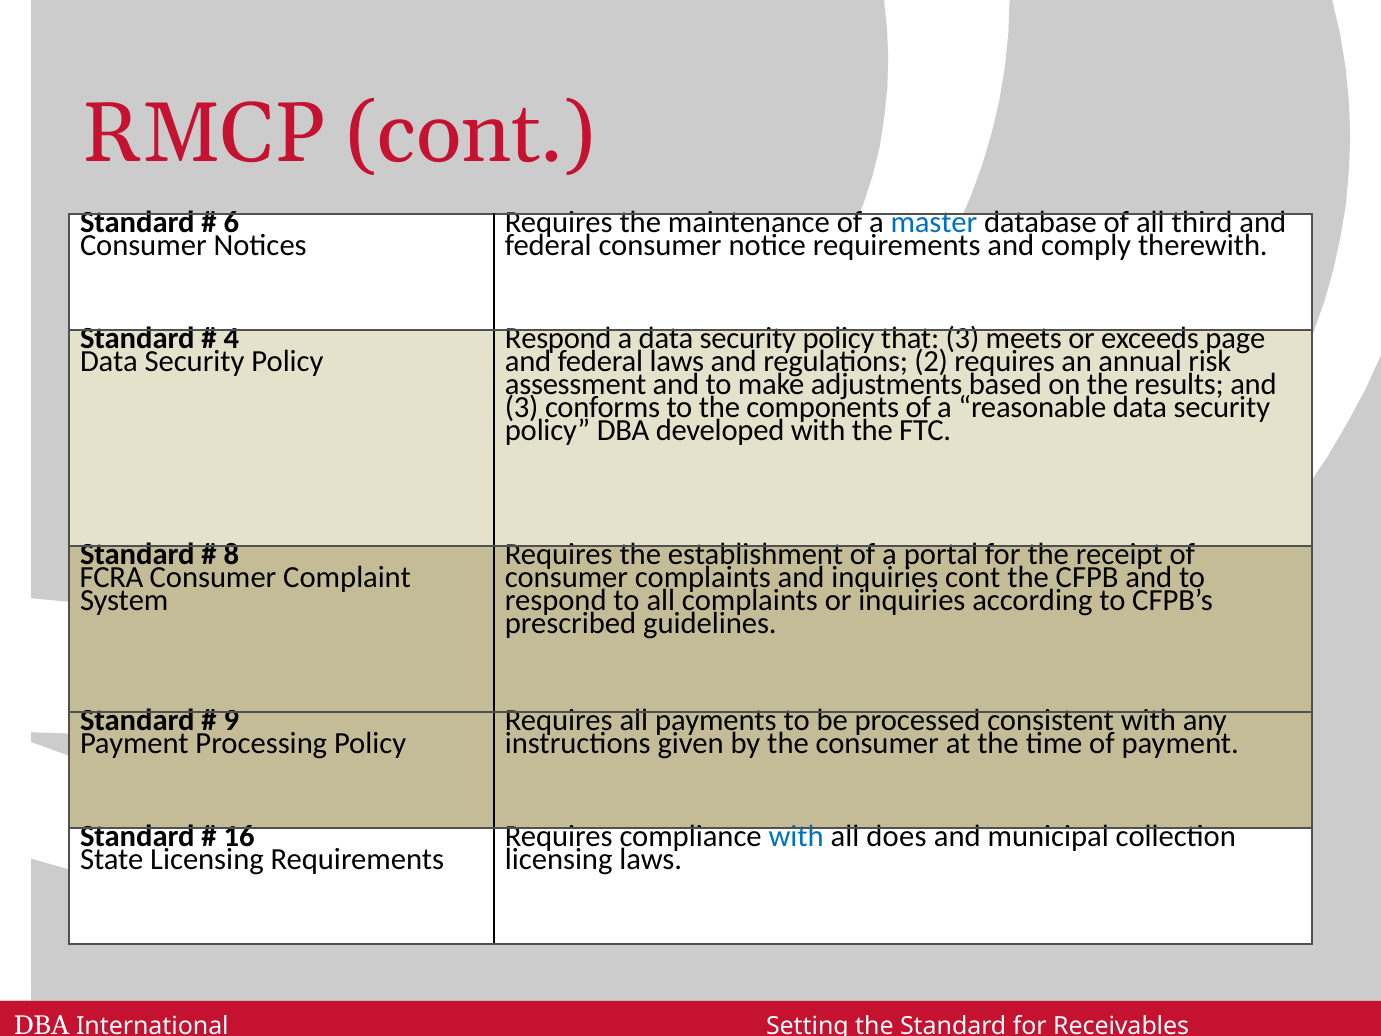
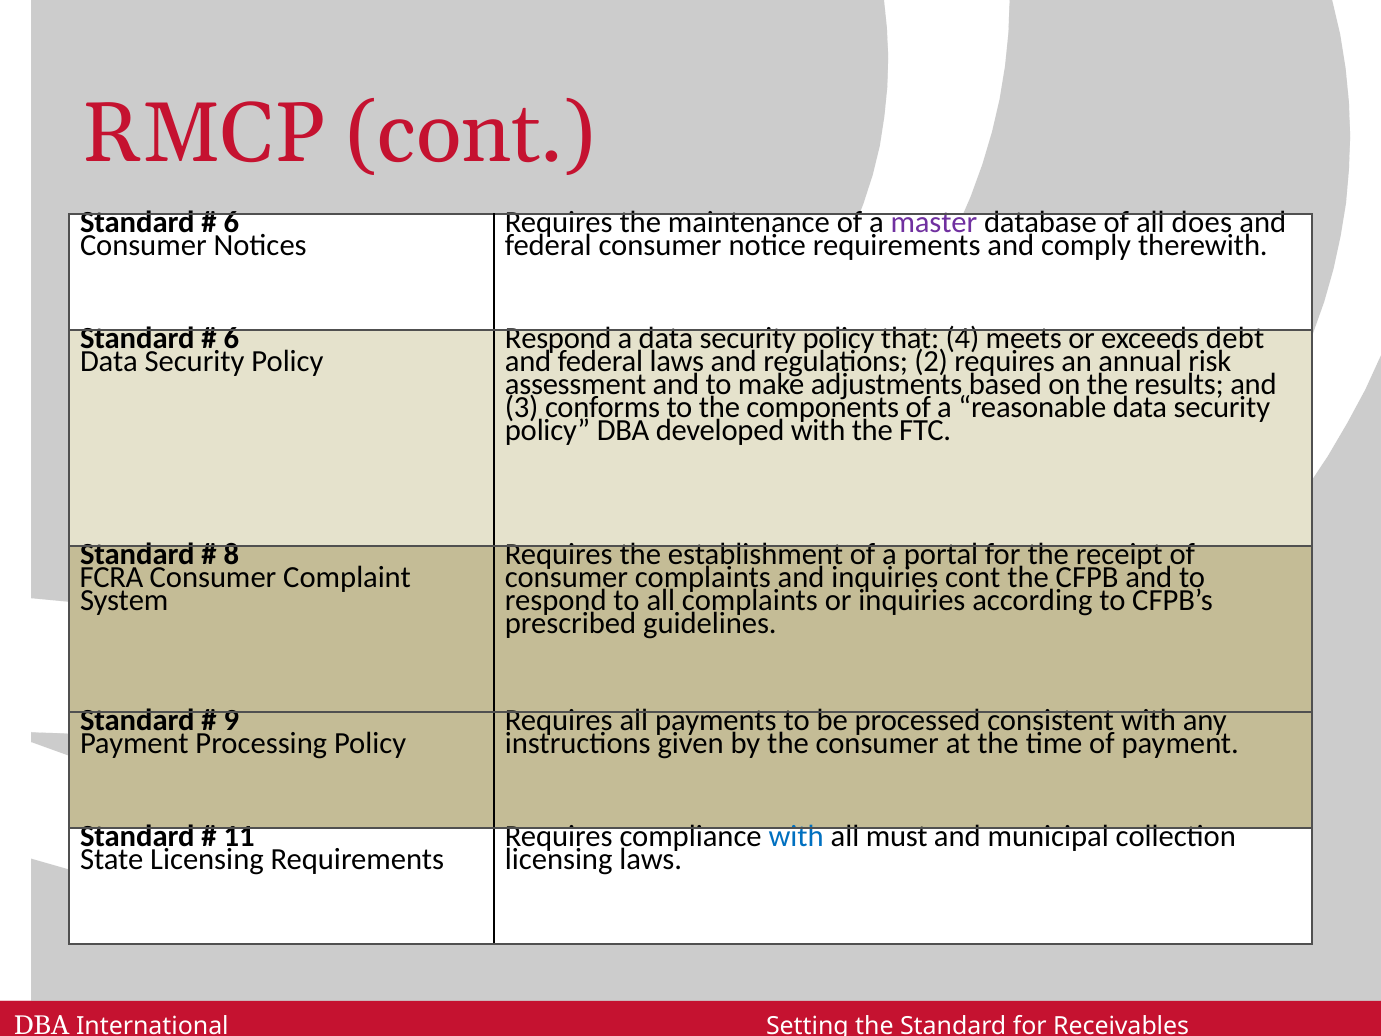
master colour: blue -> purple (934, 222)
third: third -> does (1202, 222)
4: 4 -> 6 (231, 338)
that 3: 3 -> 4 (962, 338)
page: page -> debt (1235, 338)
16: 16 -> 11 (239, 836)
does: does -> must (897, 836)
